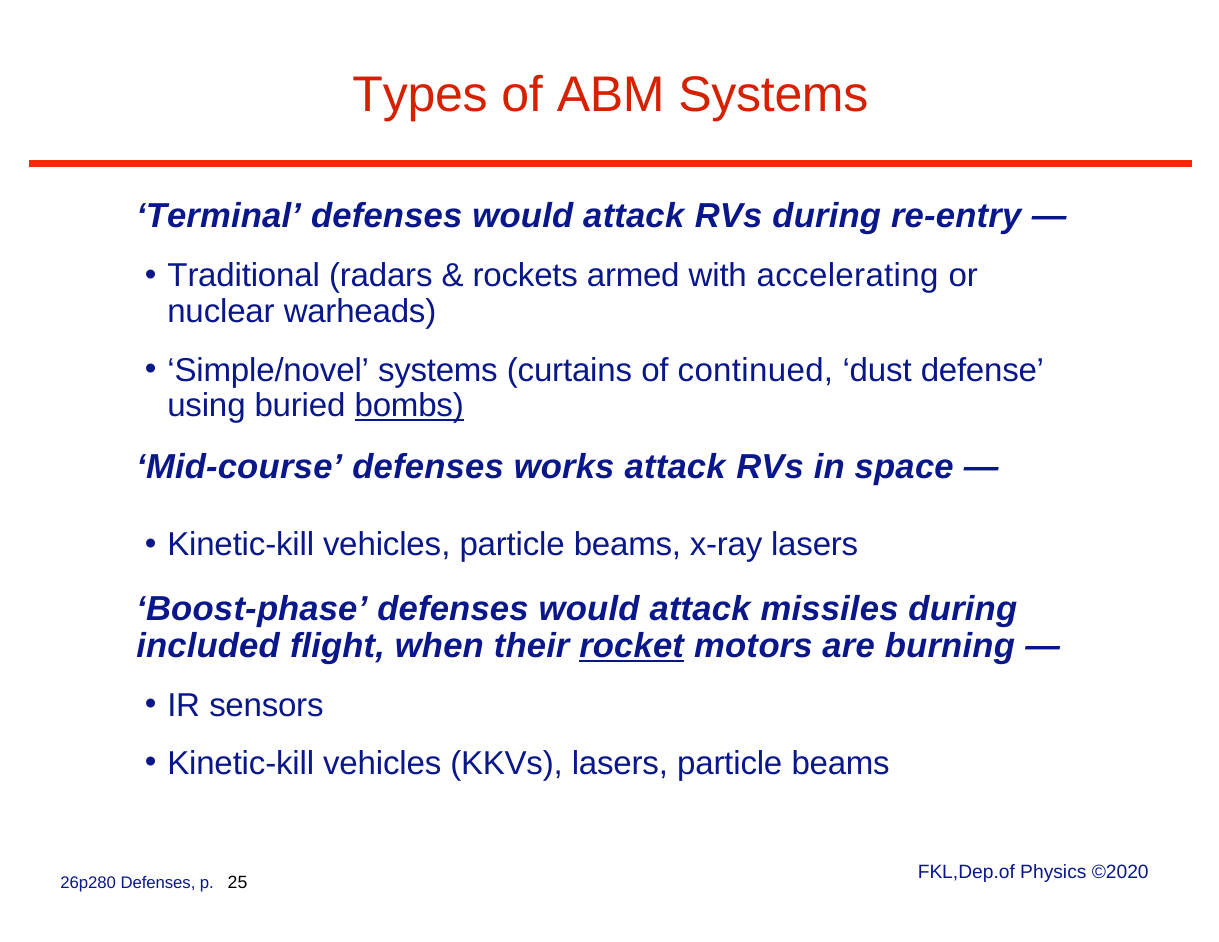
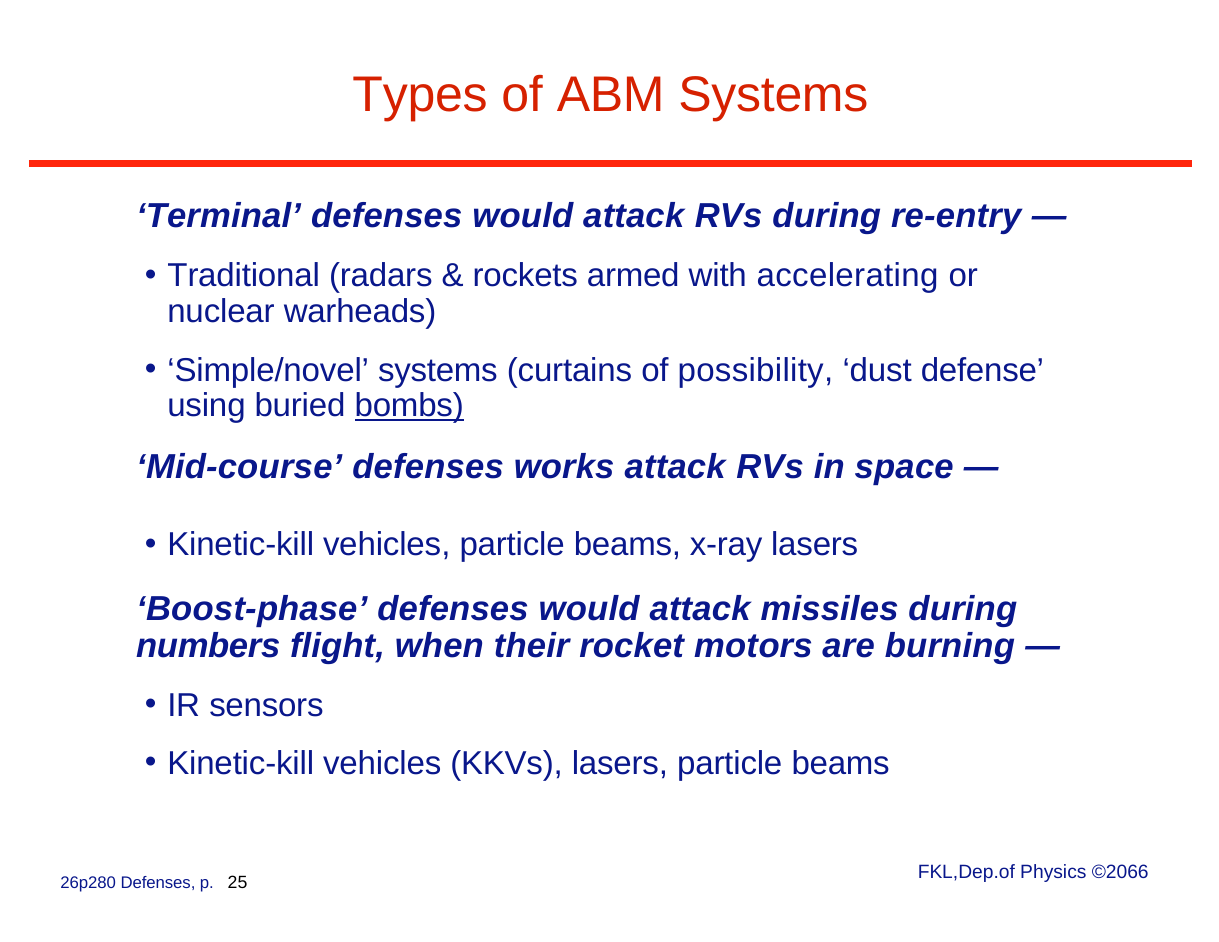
continued: continued -> possibility (755, 370)
included: included -> numbers (208, 646)
rocket underline: present -> none (632, 646)
©2020: ©2020 -> ©2066 (1120, 872)
